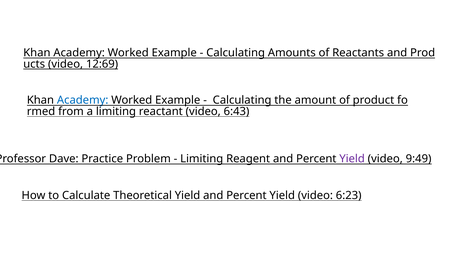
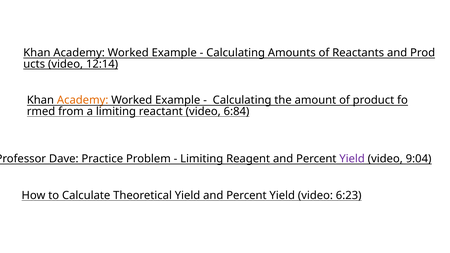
12:69: 12:69 -> 12:14 (102, 64)
Academy colour: blue -> orange (83, 100)
6:43: 6:43 -> 6:84 (237, 111)
9:49: 9:49 -> 9:04 (419, 159)
